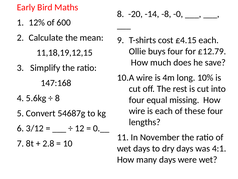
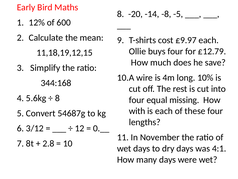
-0: -0 -> -5 (178, 14)
£4.15: £4.15 -> £9.97 (186, 40)
147:168: 147:168 -> 344:168 (56, 83)
wire: wire -> with (137, 111)
